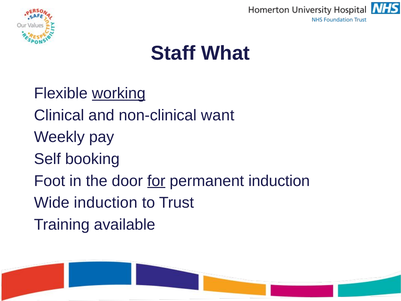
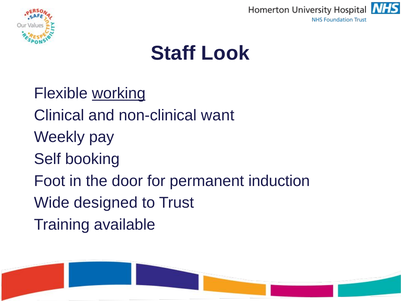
What: What -> Look (225, 53)
for underline: present -> none (156, 181)
Wide induction: induction -> designed (106, 203)
